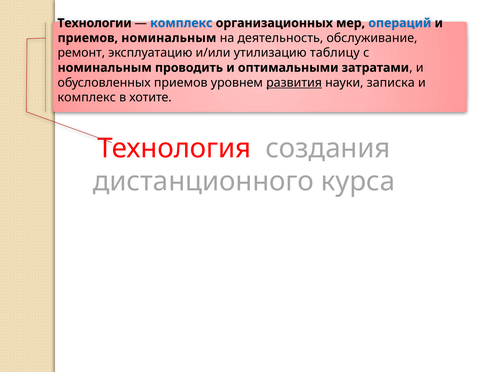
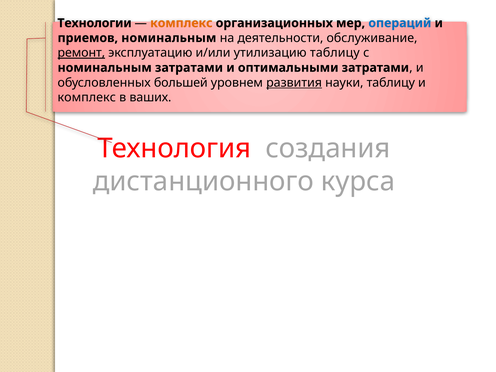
комплекс colour: blue -> orange (181, 23)
деятельность: деятельность -> деятельности (280, 38)
ремонт underline: none -> present (81, 53)
номинальным проводить: проводить -> затратами (189, 68)
обусловленных приемов: приемов -> большей (181, 83)
науки записка: записка -> таблицу (391, 83)
хотите: хотите -> ваших (150, 97)
